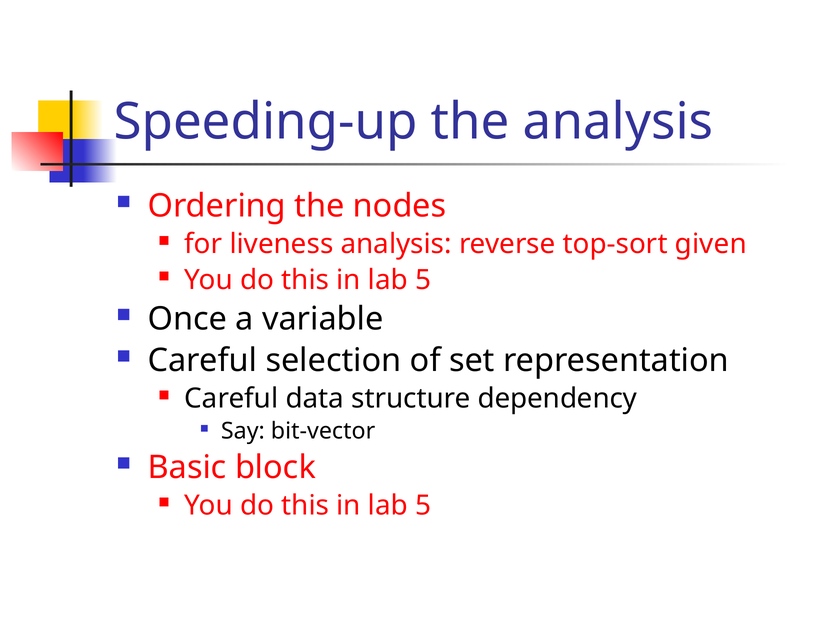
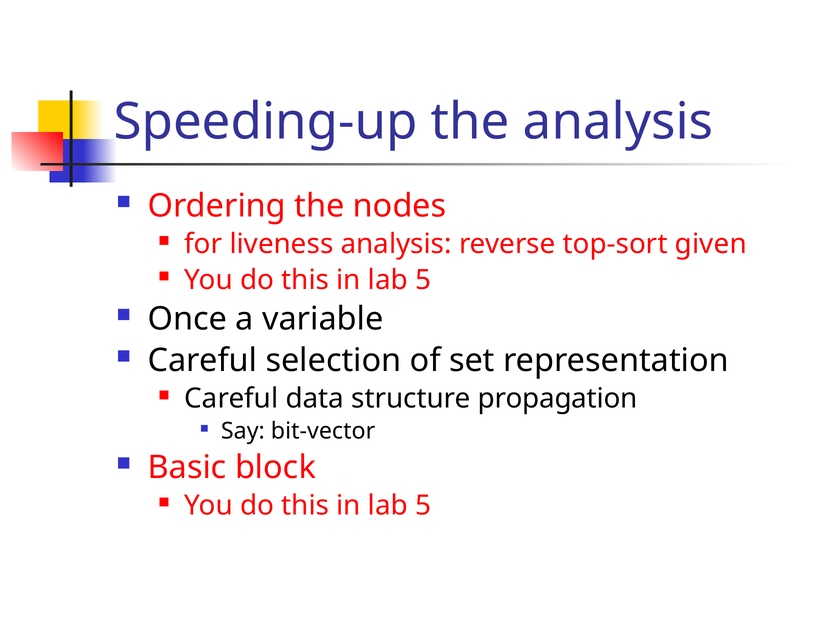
dependency: dependency -> propagation (558, 399)
